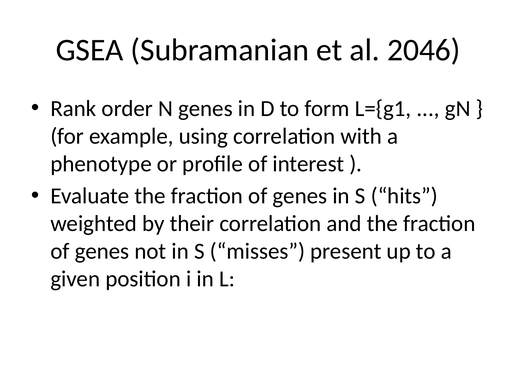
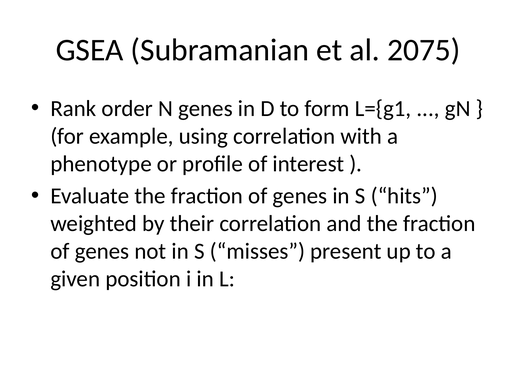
2046: 2046 -> 2075 (424, 50)
